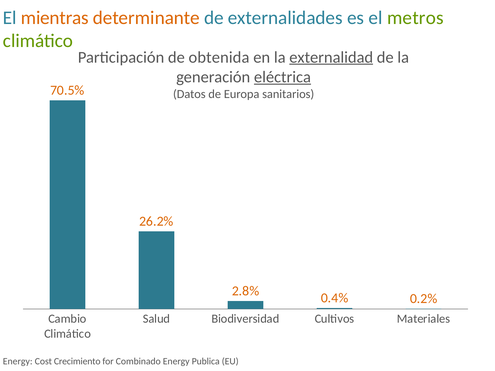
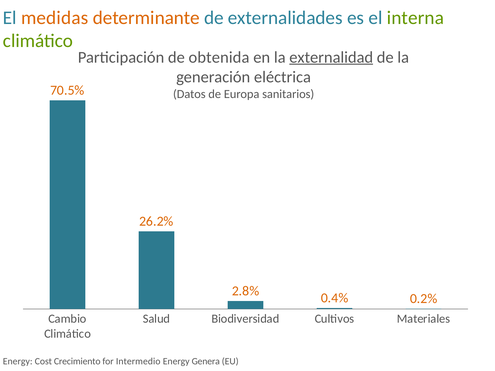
mientras: mientras -> medidas (55, 18)
metros: metros -> interna (415, 18)
eléctrica underline: present -> none (282, 77)
Combinado: Combinado -> Intermedio (138, 362)
Publica: Publica -> Genera (206, 362)
